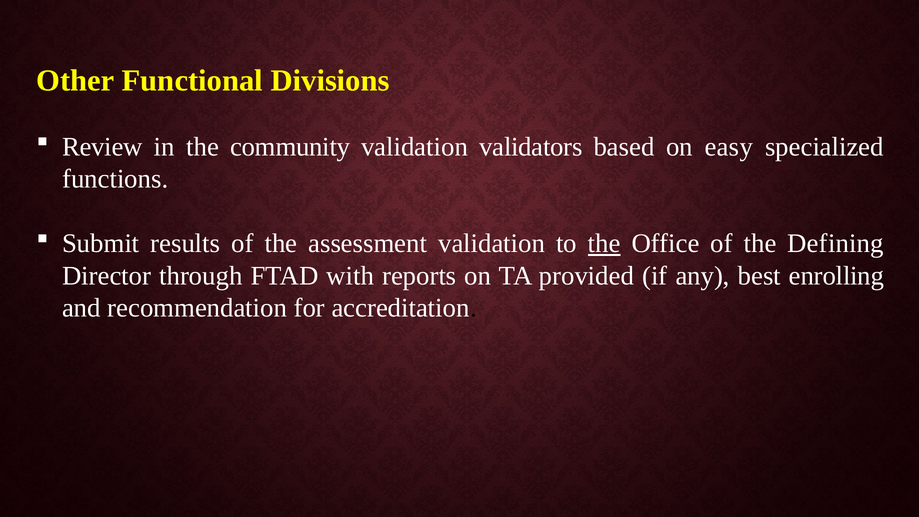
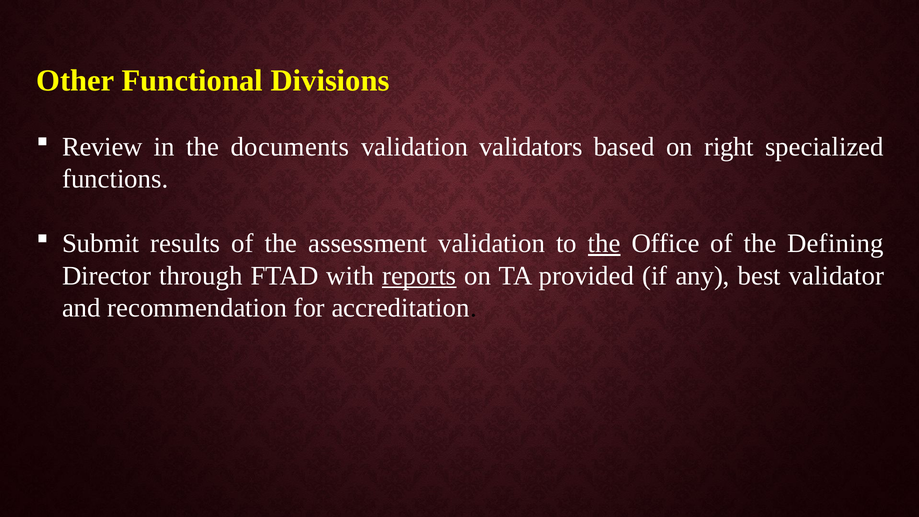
community: community -> documents (290, 147)
easy: easy -> right (729, 147)
reports underline: none -> present (419, 276)
enrolling: enrolling -> validator (836, 276)
